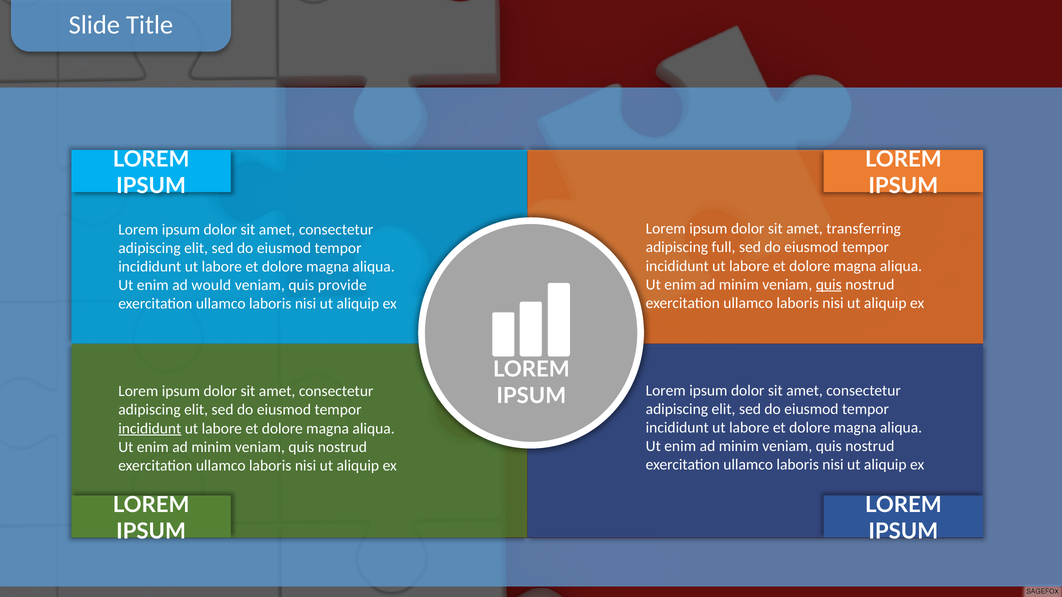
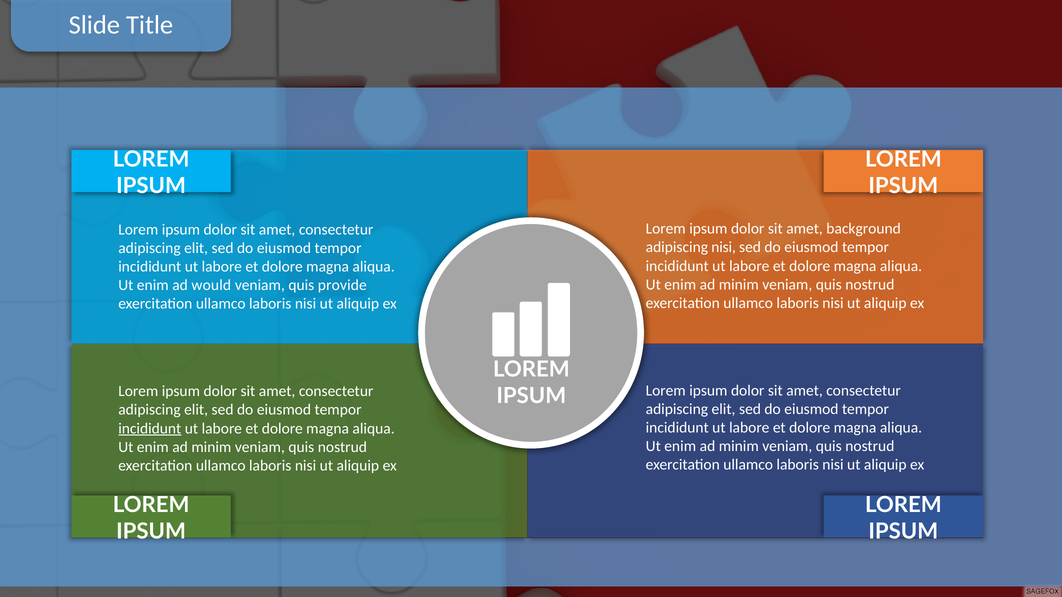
transferring: transferring -> background (864, 229)
adipiscing full: full -> nisi (724, 248)
quis underline: present -> none (829, 285)
